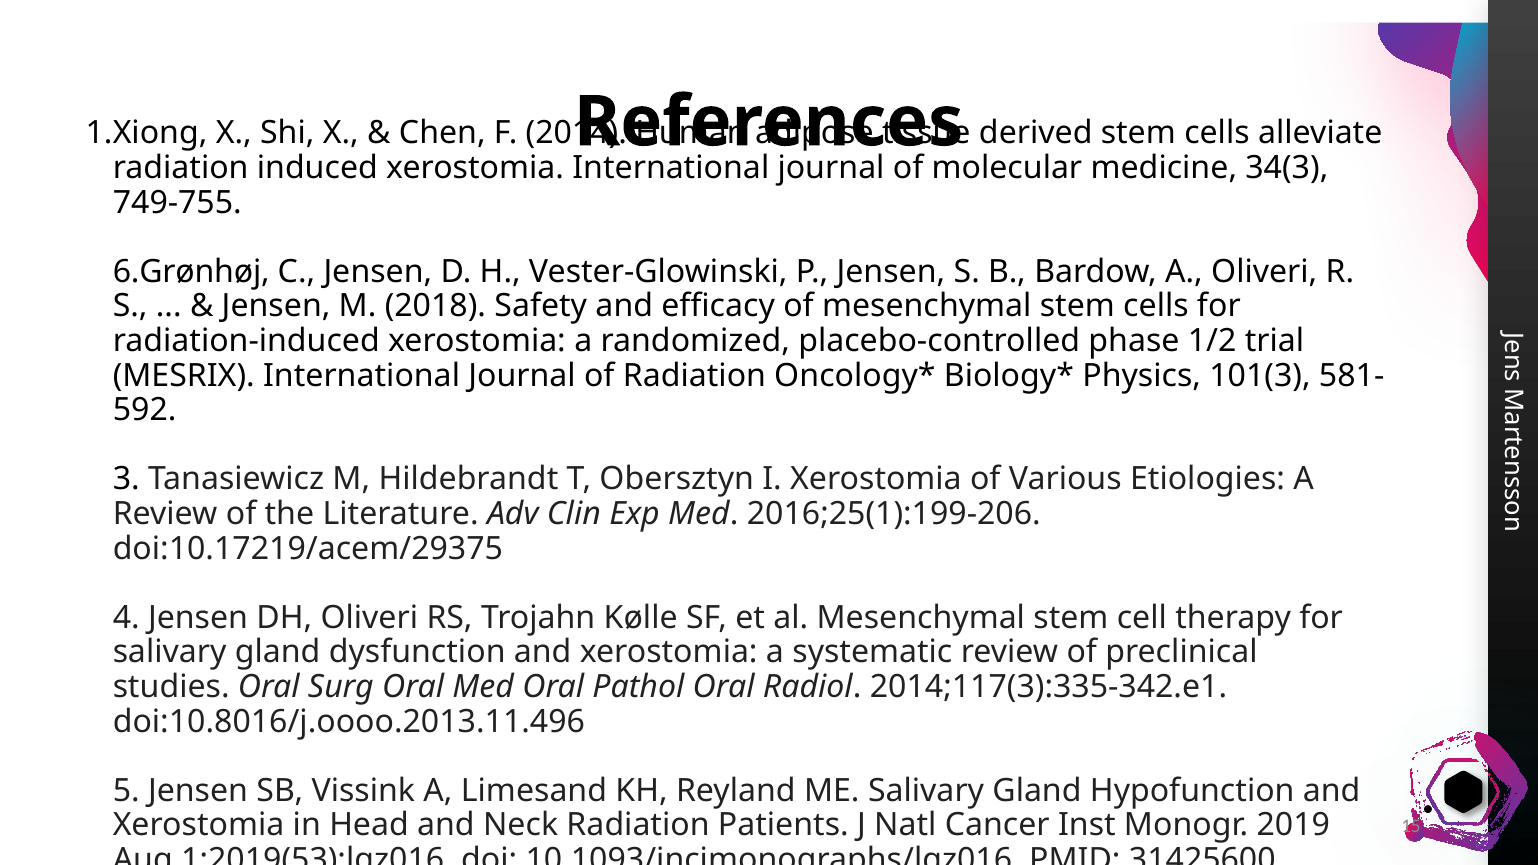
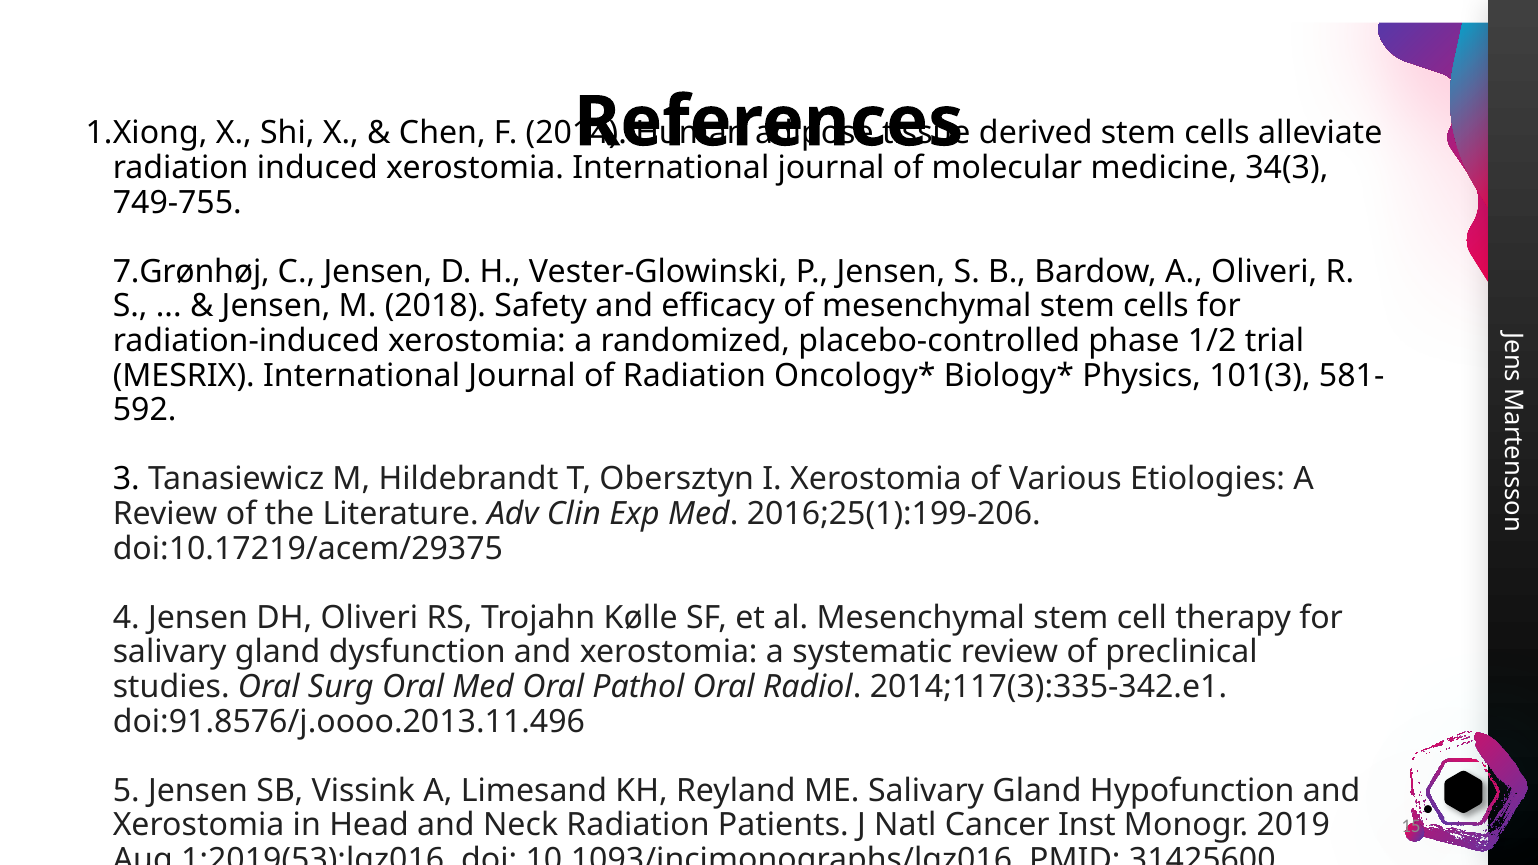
6.Grønhøj: 6.Grønhøj -> 7.Grønhøj (191, 272)
doi:10.8016/j.oooo.2013.11.496: doi:10.8016/j.oooo.2013.11.496 -> doi:91.8576/j.oooo.2013.11.496 (349, 722)
